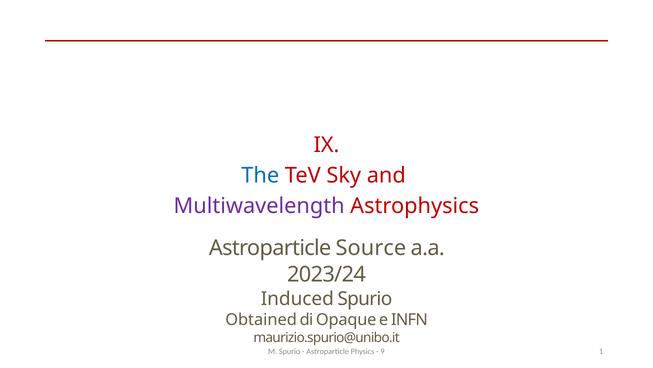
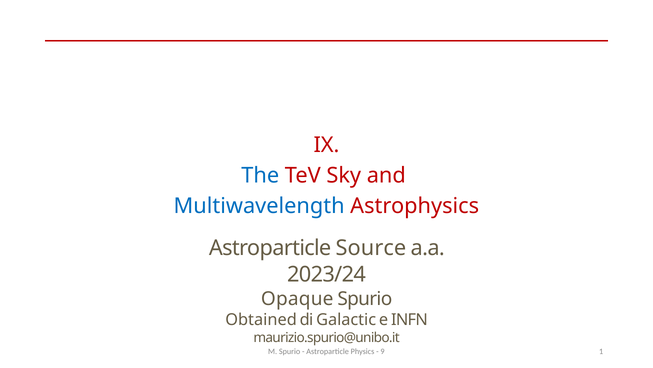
Multiwavelength colour: purple -> blue (259, 205)
Induced: Induced -> Opaque (297, 298)
Opaque: Opaque -> Galactic (346, 319)
